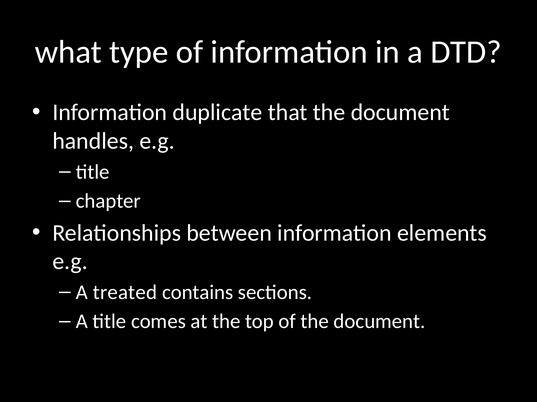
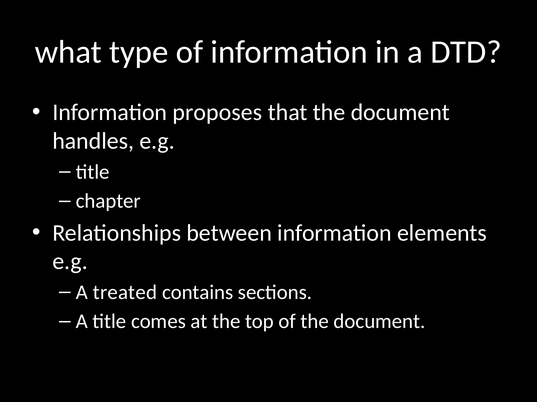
duplicate: duplicate -> proposes (217, 113)
